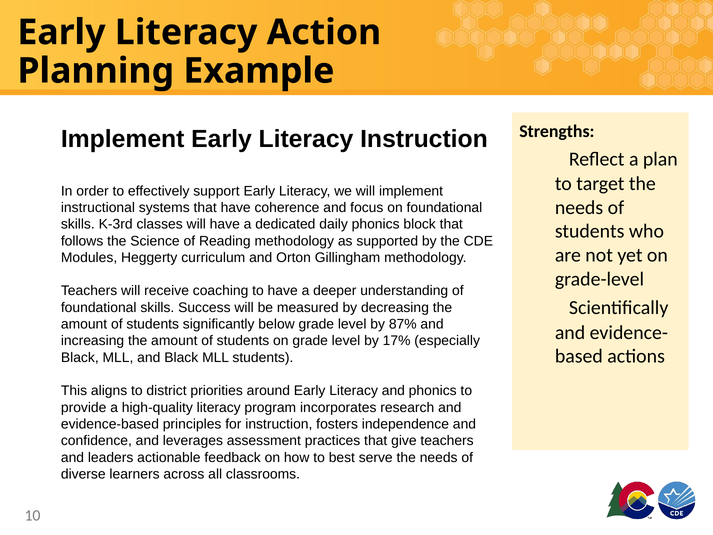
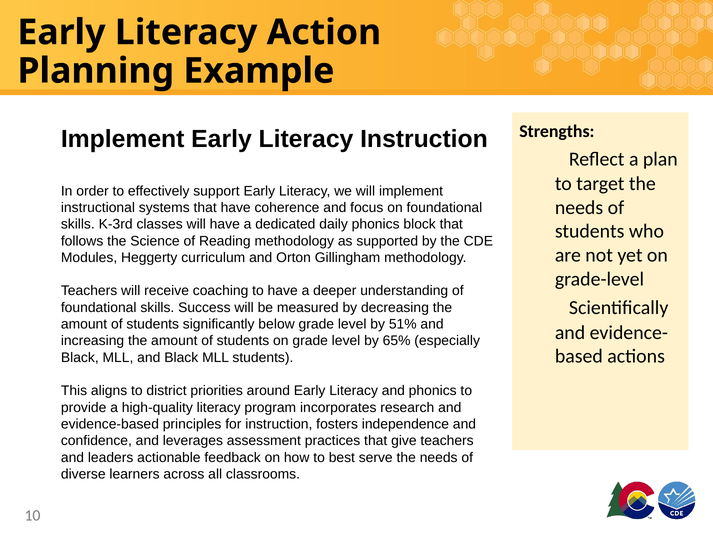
87%: 87% -> 51% (403, 324)
17%: 17% -> 65% (397, 341)
